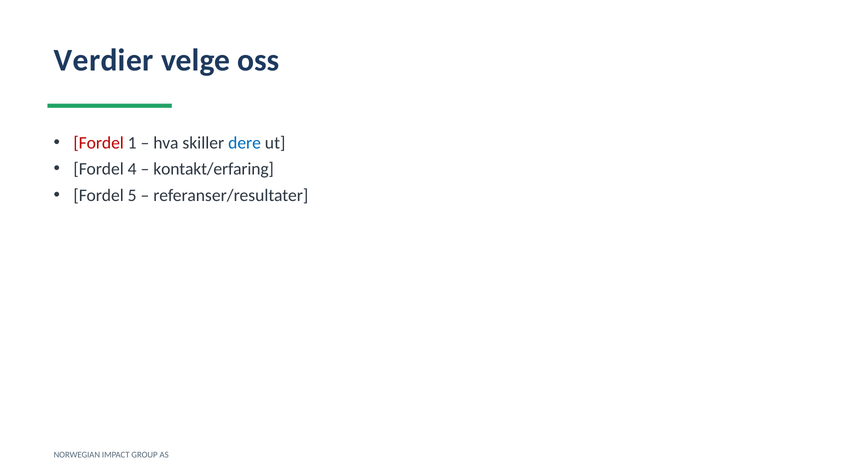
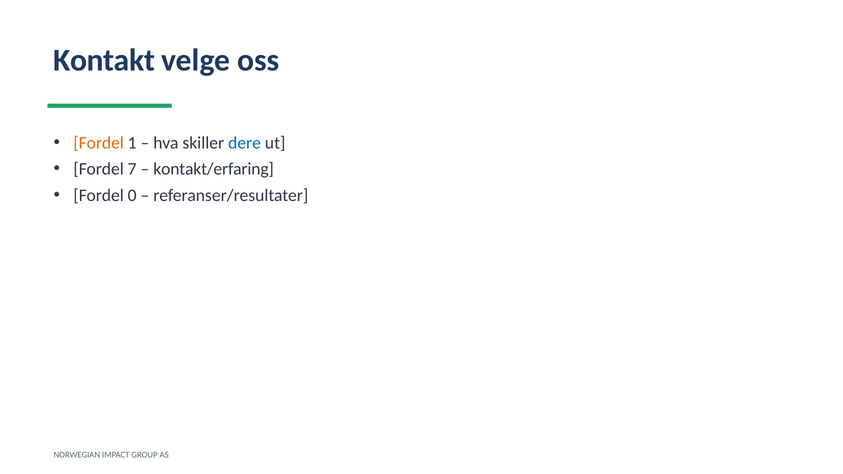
Verdier: Verdier -> Kontakt (104, 60)
Fordel colour: red -> orange (99, 143)
4: 4 -> 7 (132, 169)
5: 5 -> 0 (132, 195)
